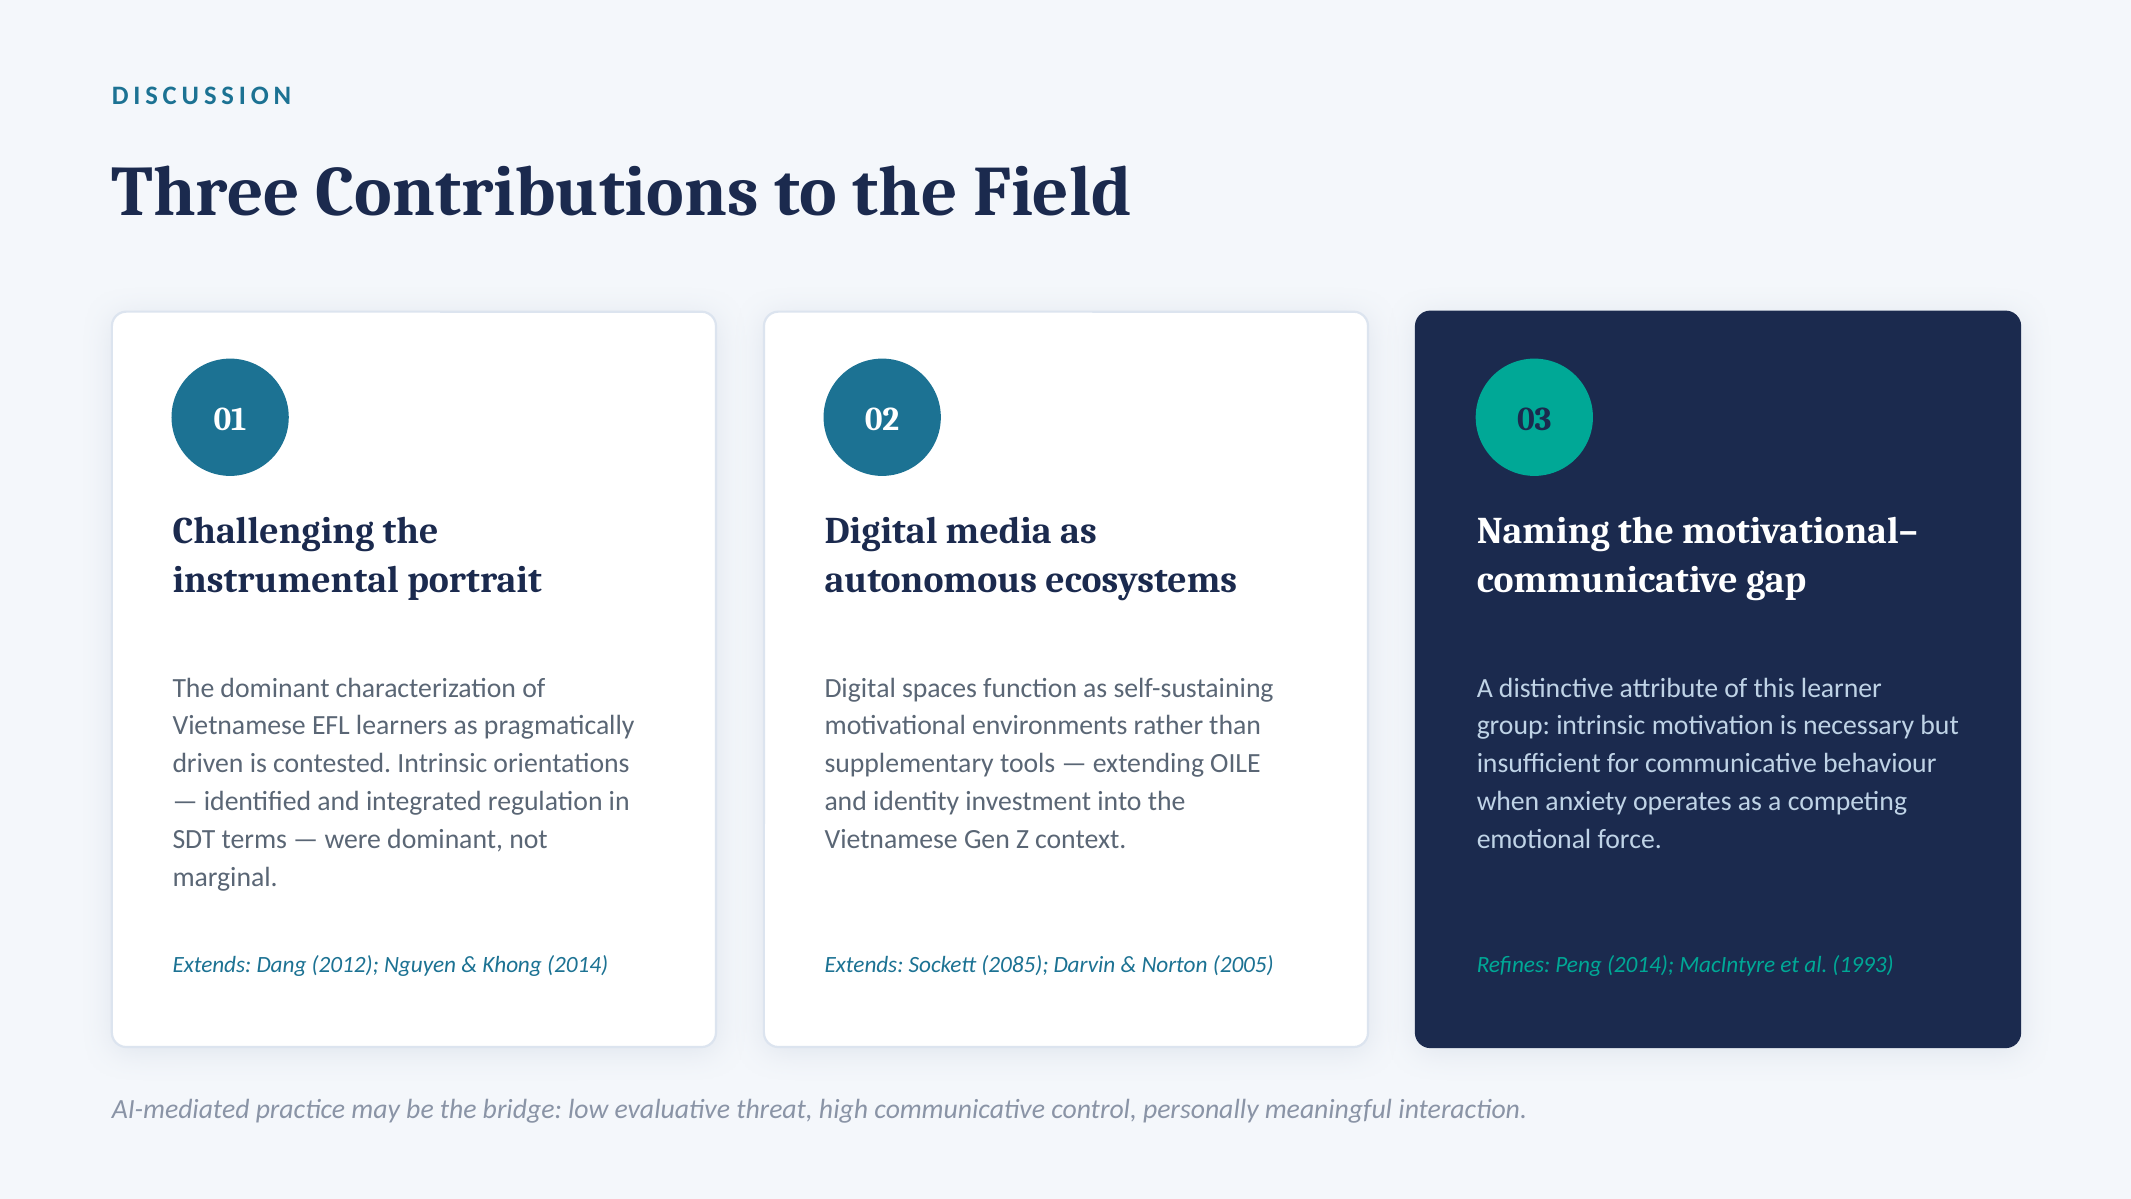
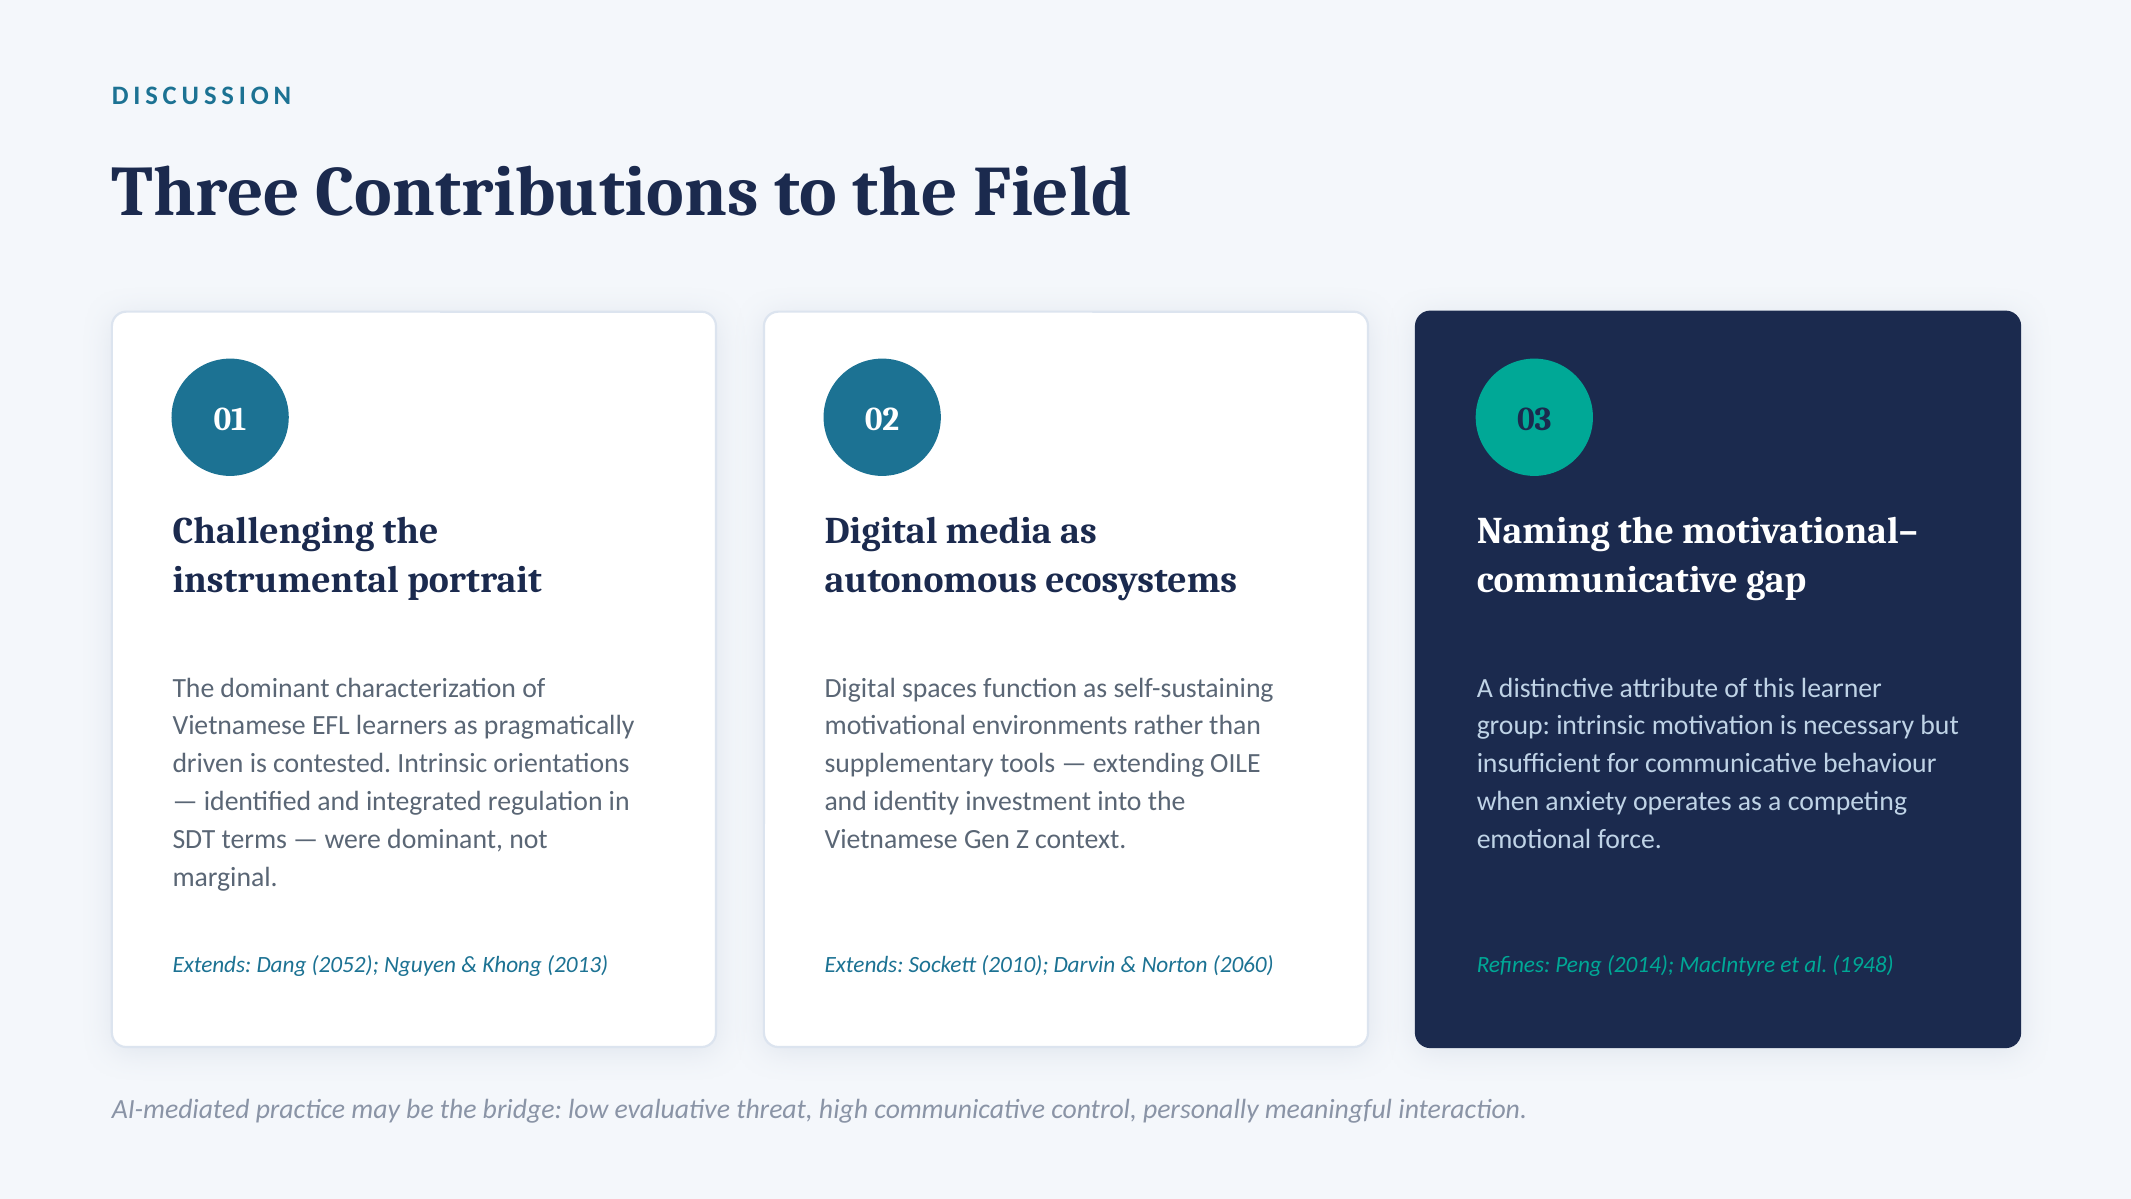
2012: 2012 -> 2052 (345, 965)
Khong 2014: 2014 -> 2013 (578, 965)
2085: 2085 -> 2010 (1015, 965)
2005: 2005 -> 2060 (1243, 965)
1993: 1993 -> 1948 (1863, 965)
